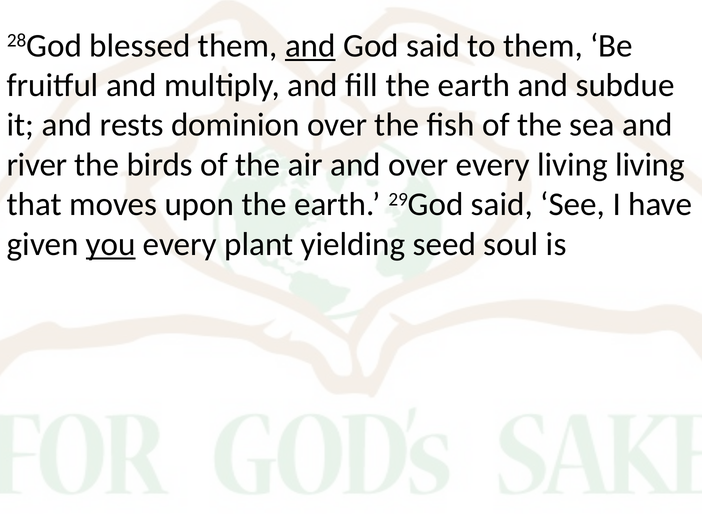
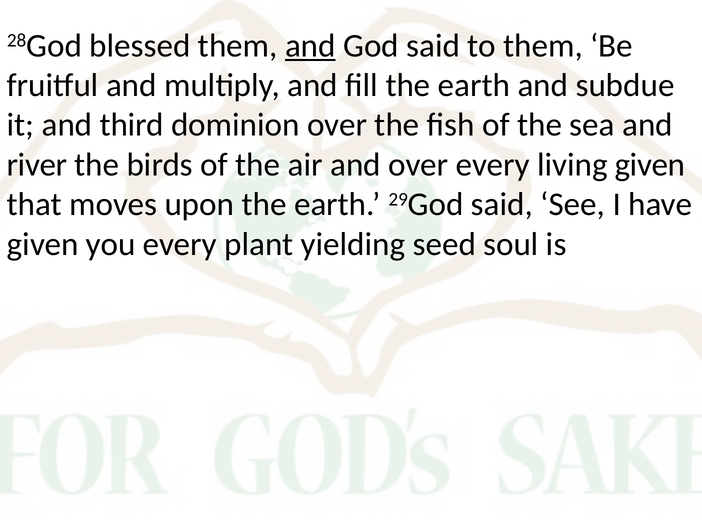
rests: rests -> third (132, 125)
living living: living -> given (650, 165)
you underline: present -> none (111, 244)
